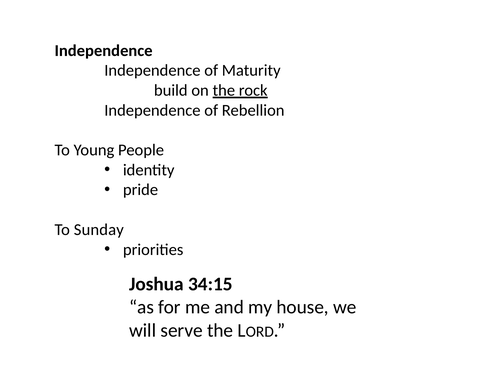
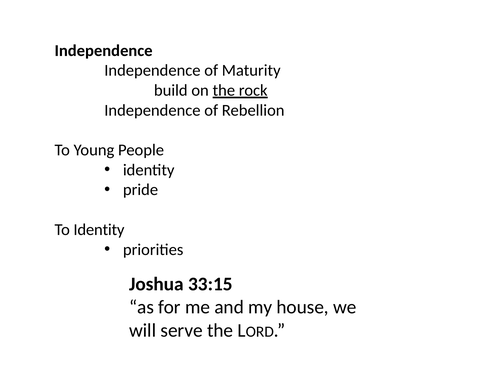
To Sunday: Sunday -> Identity (99, 229)
34:15: 34:15 -> 33:15 (210, 284)
